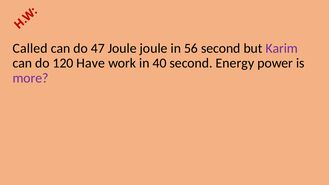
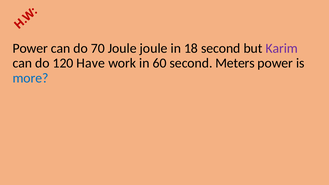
Called: Called -> Power (30, 48)
47: 47 -> 70 (98, 48)
56: 56 -> 18 (191, 48)
40: 40 -> 60 (160, 63)
Energy: Energy -> Meters (235, 63)
more colour: purple -> blue (31, 78)
